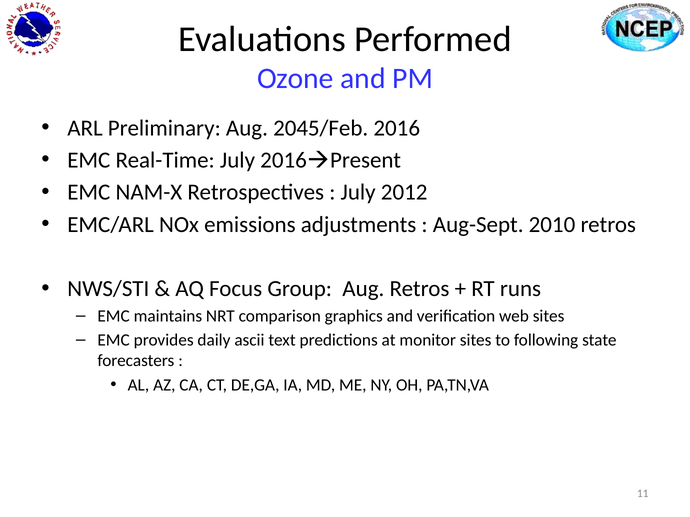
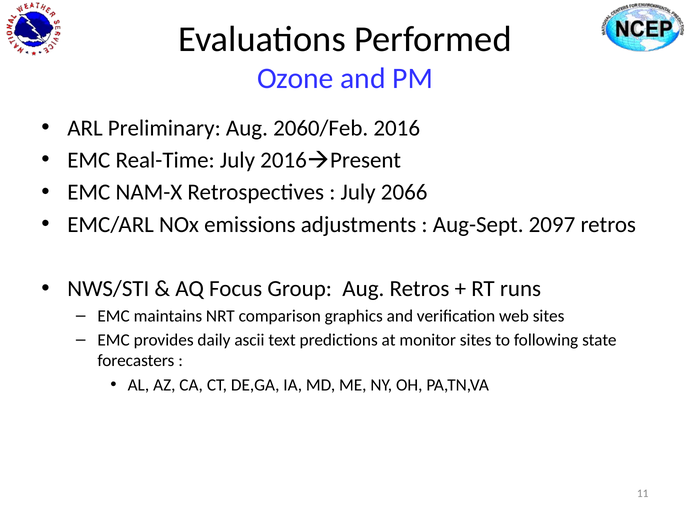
2045/Feb: 2045/Feb -> 2060/Feb (321, 128)
2012: 2012 -> 2066 (404, 193)
2010: 2010 -> 2097 (552, 225)
